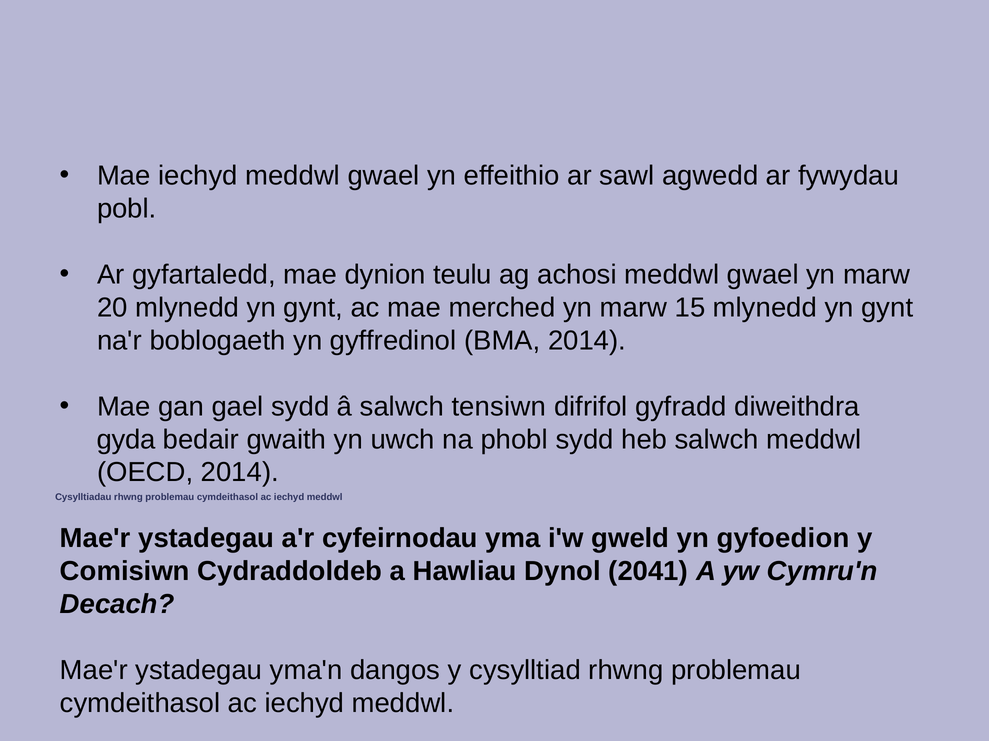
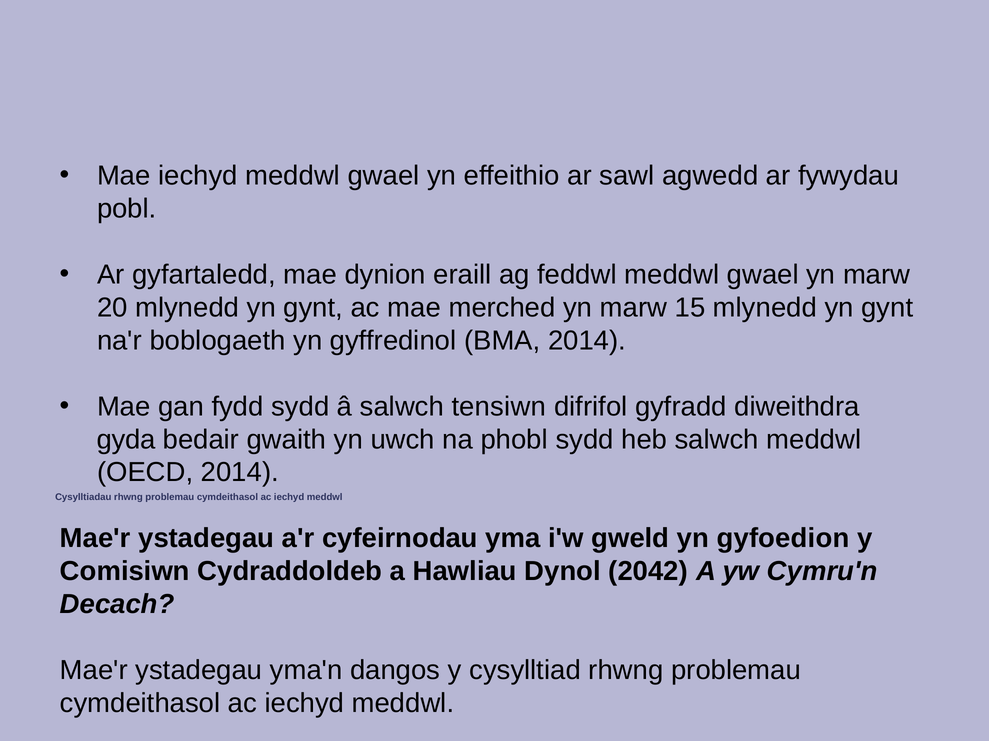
teulu: teulu -> eraill (462, 275)
achosi: achosi -> feddwl (577, 275)
gael: gael -> fydd (238, 407)
2041: 2041 -> 2042 (648, 572)
